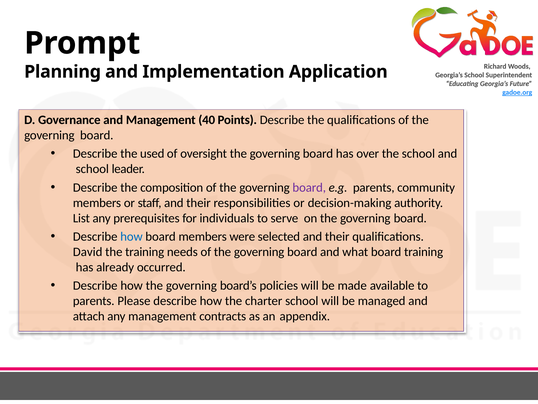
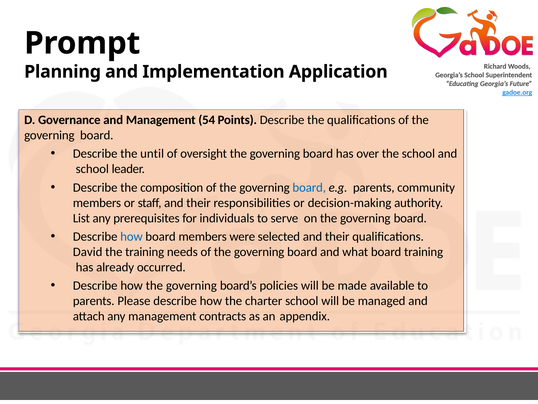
40: 40 -> 54 (207, 120)
used: used -> until (152, 153)
board colour: purple -> blue (309, 187)
